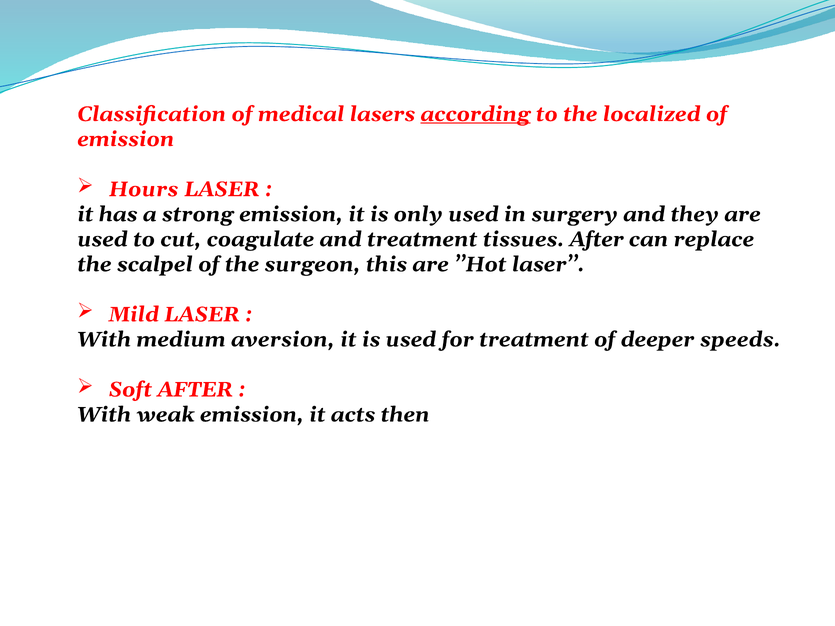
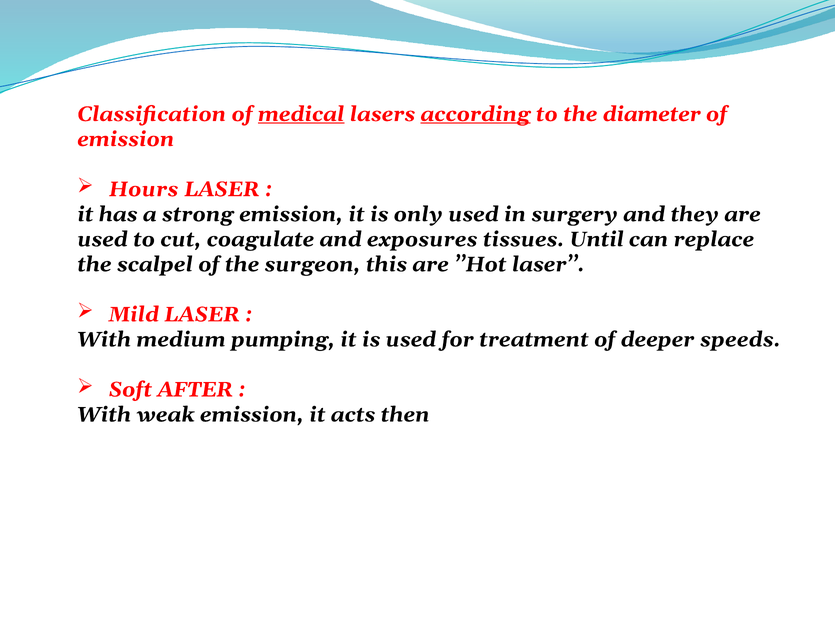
medical underline: none -> present (301, 114)
localized: localized -> diameter (652, 114)
and treatment: treatment -> exposures (422, 239)
tissues After: After -> Until (597, 239)
aversion: aversion -> pumping (283, 340)
